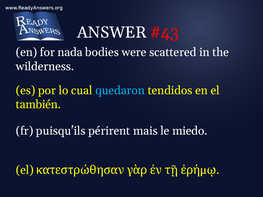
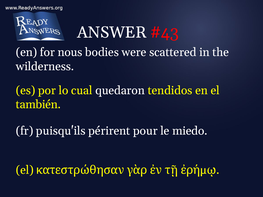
nada: nada -> nous (70, 52)
quedaron colour: light blue -> white (120, 91)
mais: mais -> pour (145, 131)
